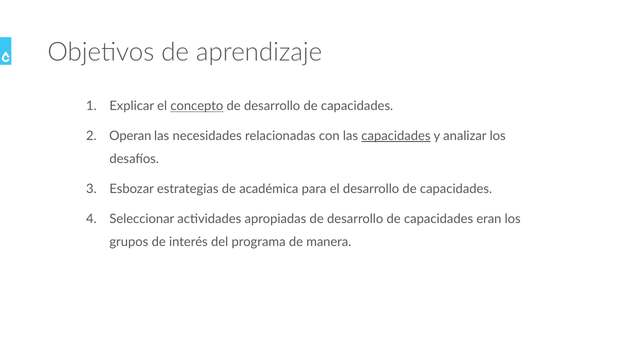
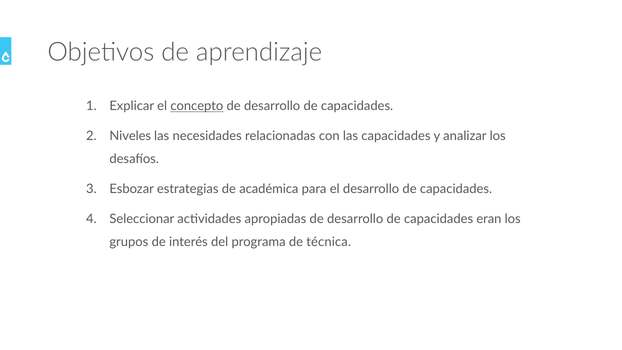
Operan: Operan -> Niveles (130, 136)
capacidades underline: present -> none (396, 136)
manera: manera -> técnica (329, 242)
